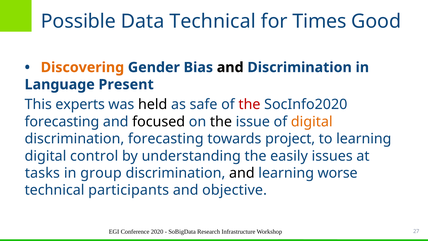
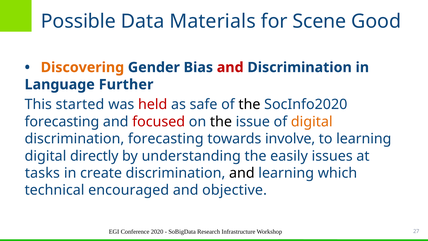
Data Technical: Technical -> Materials (213, 21)
Times: Times -> Scene (319, 21)
and colour: black -> red (230, 67)
Present: Present -> Further (126, 84)
experts: experts -> started (80, 104)
held colour: black -> red (153, 104)
the colour: red -> black (249, 104)
focused colour: black -> red (159, 122)
project: project -> involve (290, 139)
control: control -> directly (94, 156)
group: group -> create (101, 173)
worse: worse -> which (337, 173)
participants: participants -> encouraged (129, 190)
